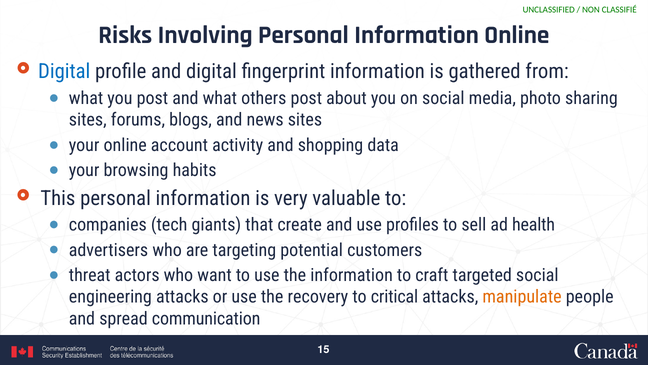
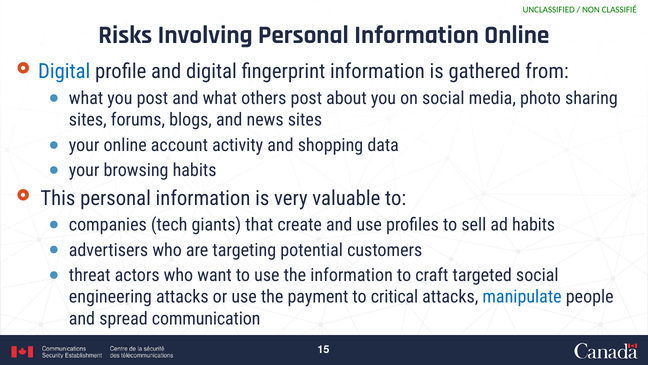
ad health: health -> habits (534, 225)
recovery: recovery -> payment (318, 297)
manipulate colour: orange -> blue (522, 297)
